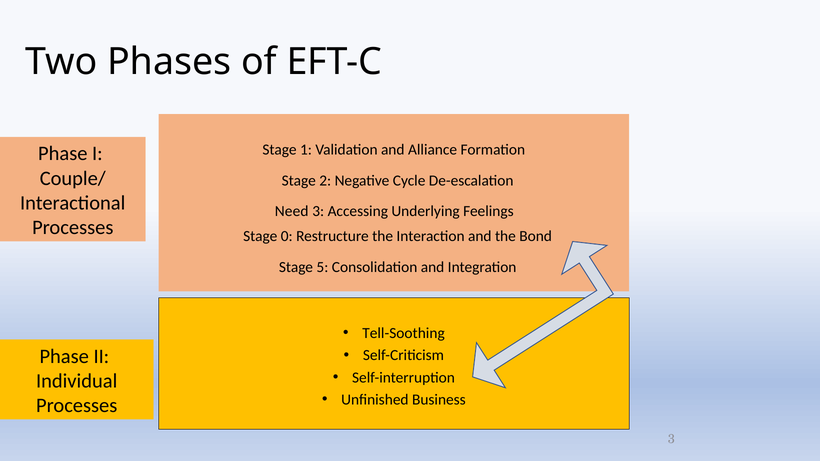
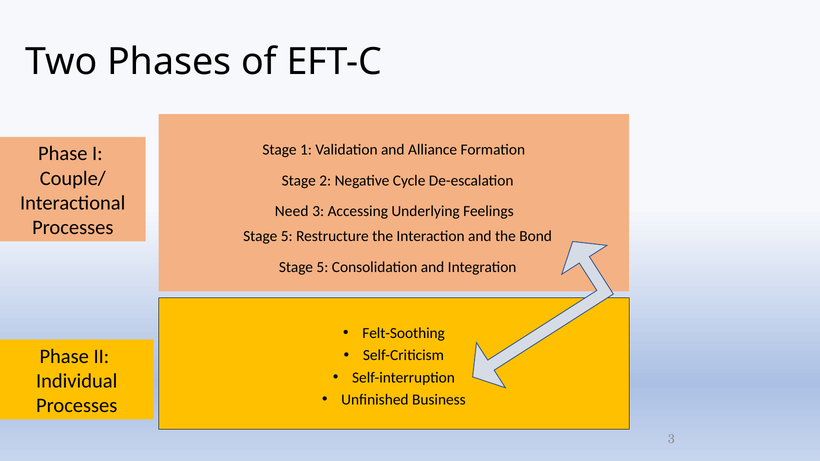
0: 0 -> 5 (287, 236)
Tell-Soothing: Tell-Soothing -> Felt-Soothing (404, 333)
